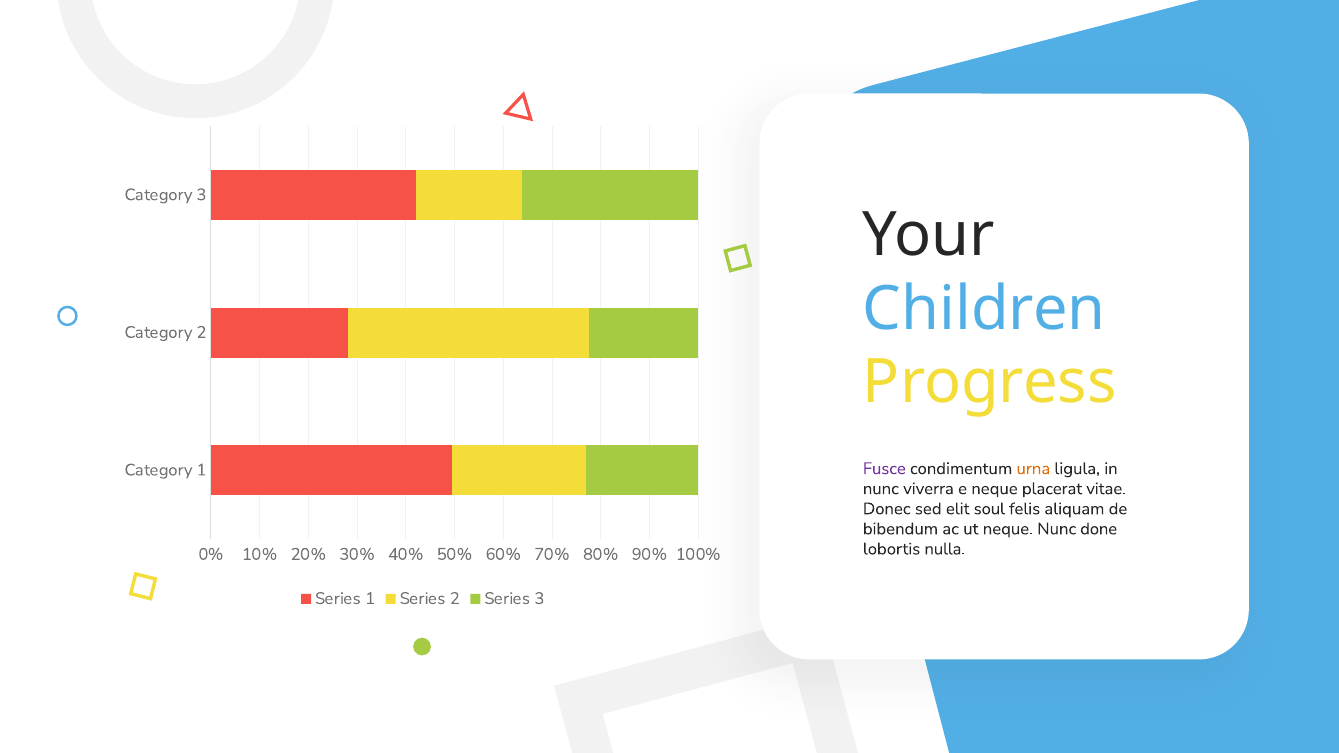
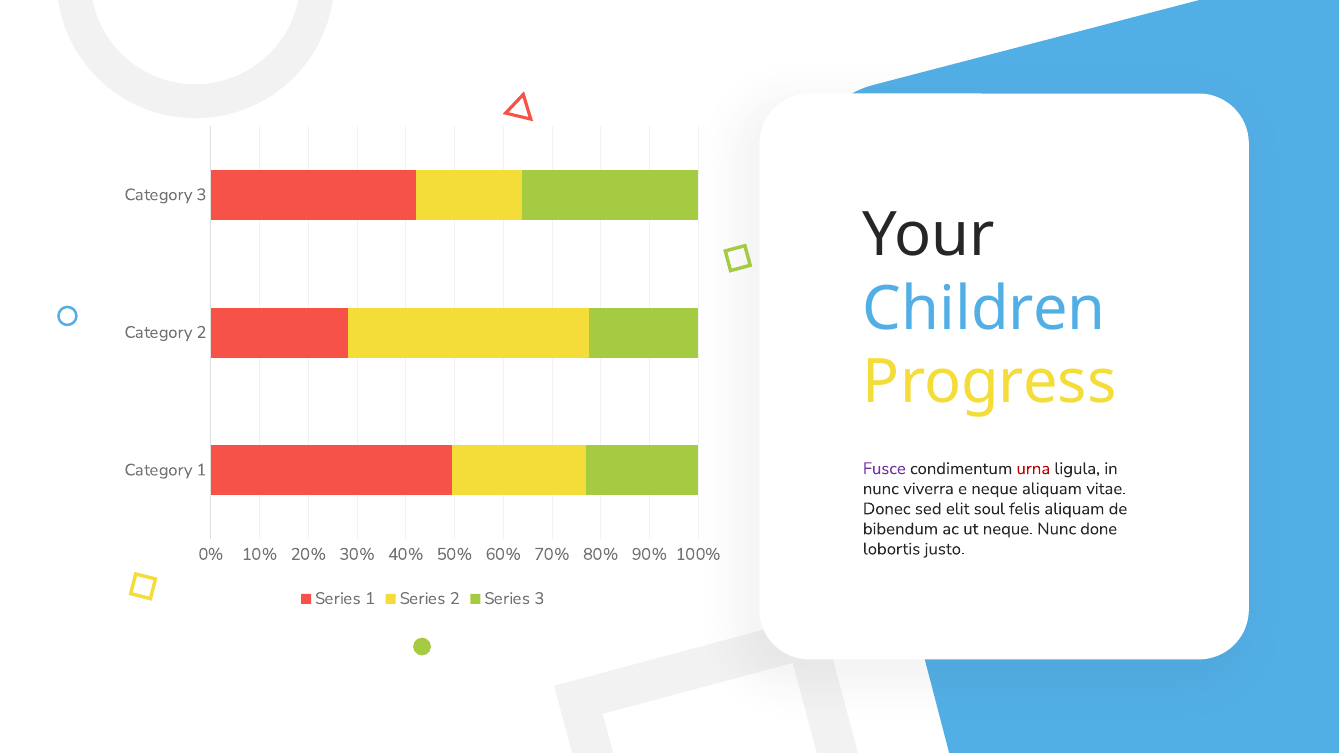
urna colour: orange -> red (1033, 469)
neque placerat: placerat -> aliquam (1052, 489)
nulla: nulla -> justo (945, 549)
